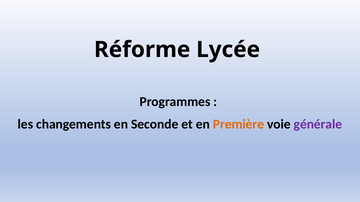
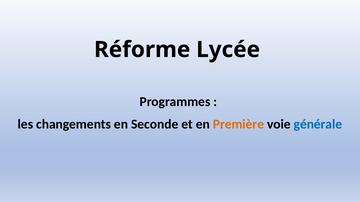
générale colour: purple -> blue (318, 124)
